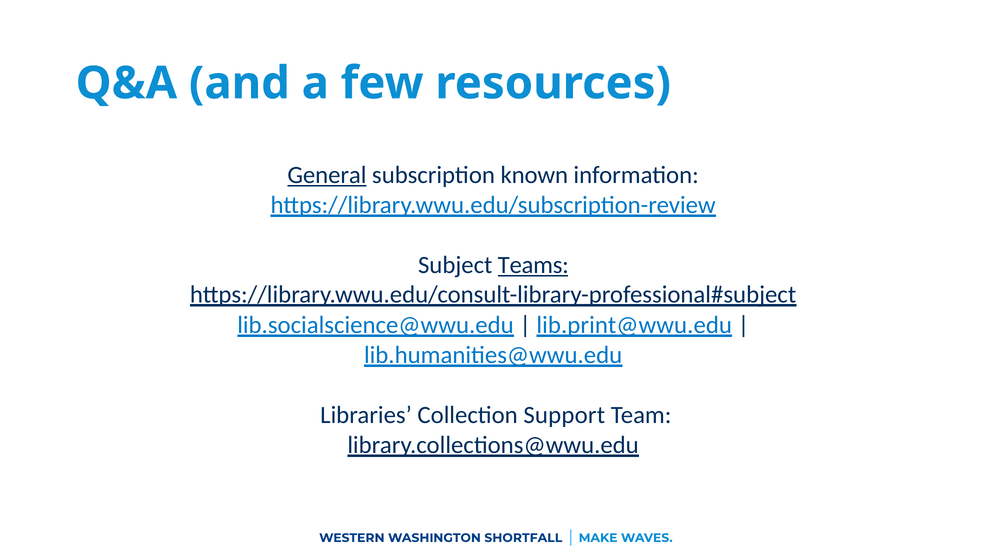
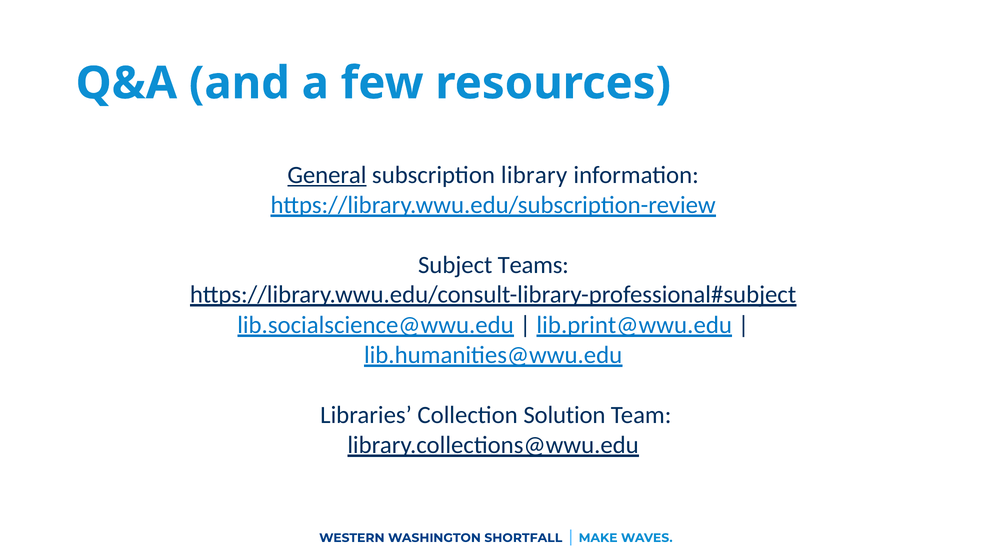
known: known -> library (534, 175)
Teams underline: present -> none (533, 265)
Support: Support -> Solution (564, 415)
